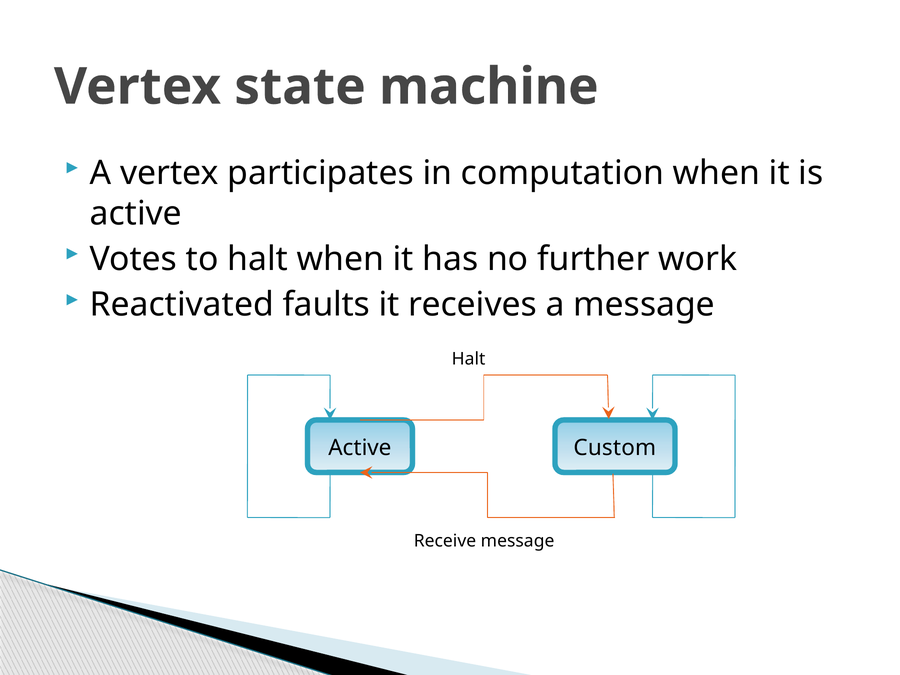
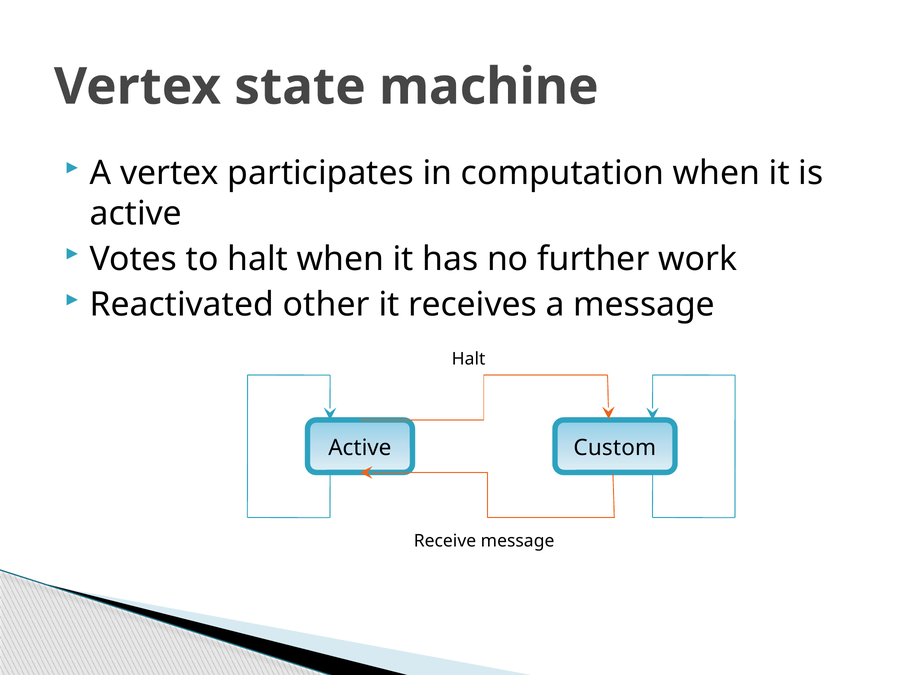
faults: faults -> other (326, 304)
